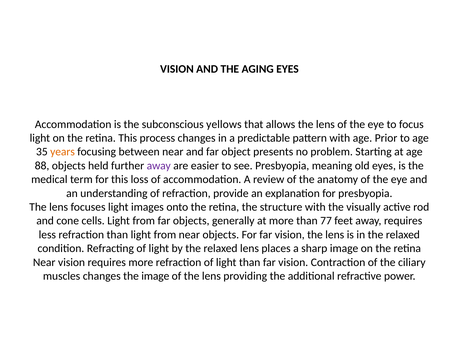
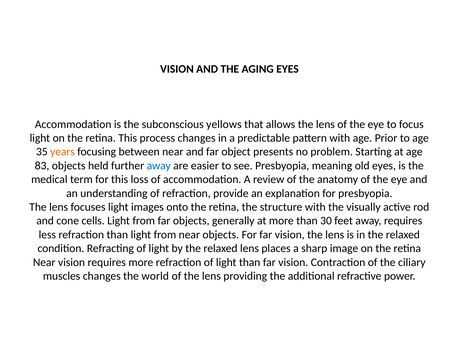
88: 88 -> 83 (42, 165)
away colour: purple -> blue (159, 165)
77: 77 -> 30 (326, 220)
the image: image -> world (155, 275)
